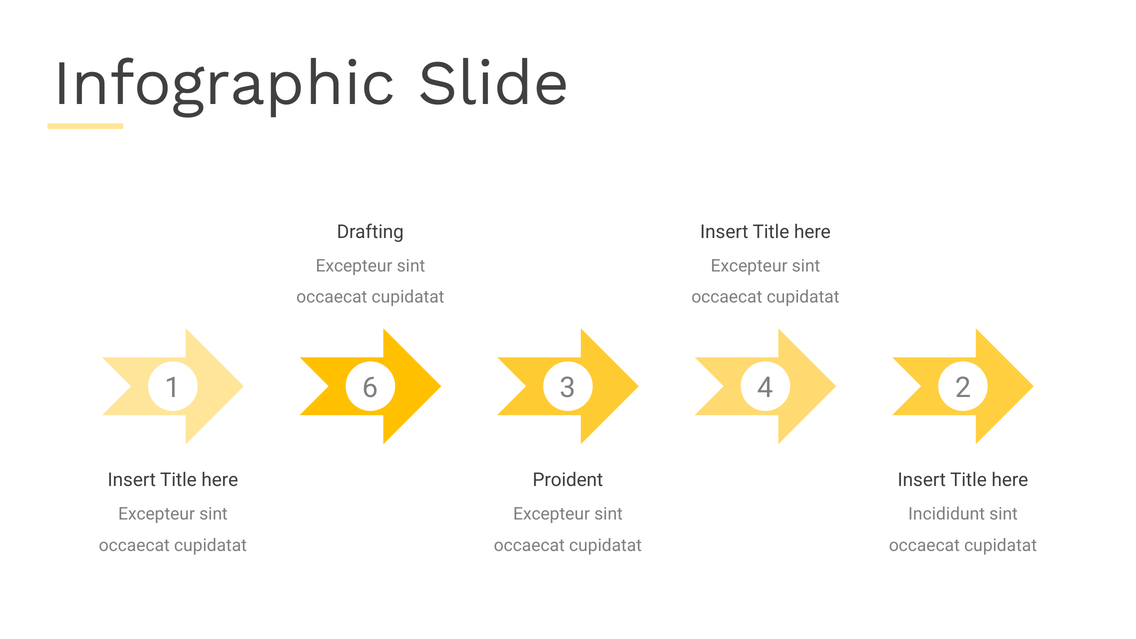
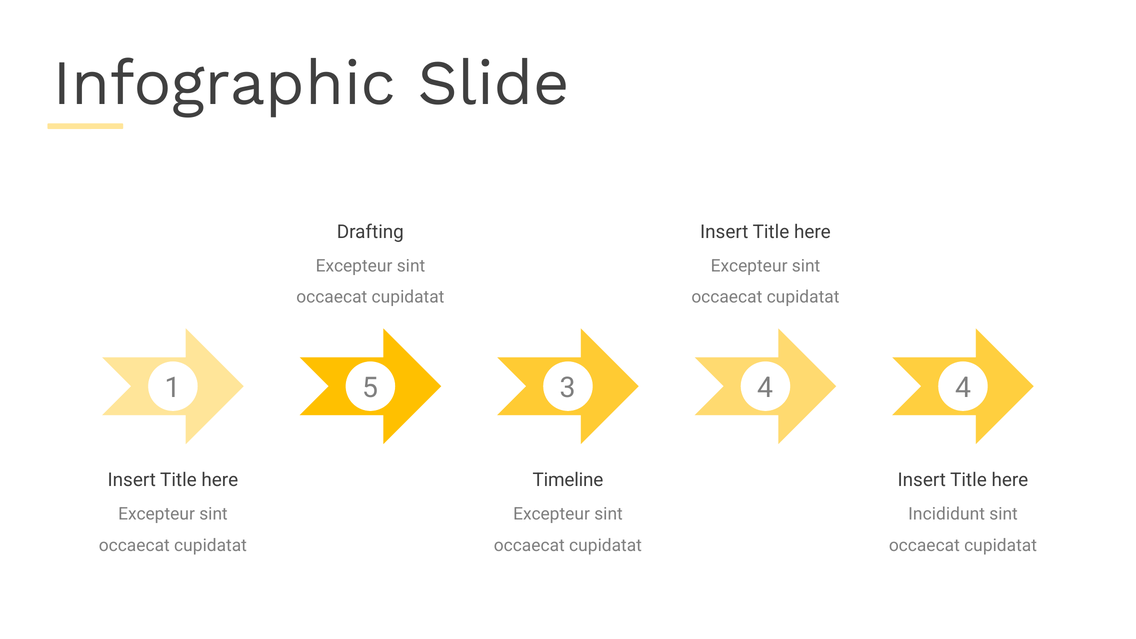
6: 6 -> 5 (370, 388)
4 2: 2 -> 4 (963, 388)
Proident: Proident -> Timeline (568, 480)
